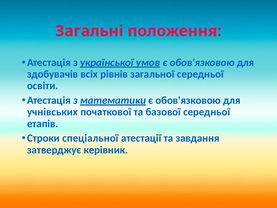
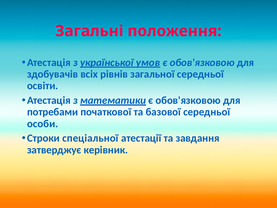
учнівських: учнівських -> потребами (53, 112)
етапів: етапів -> особи (43, 124)
